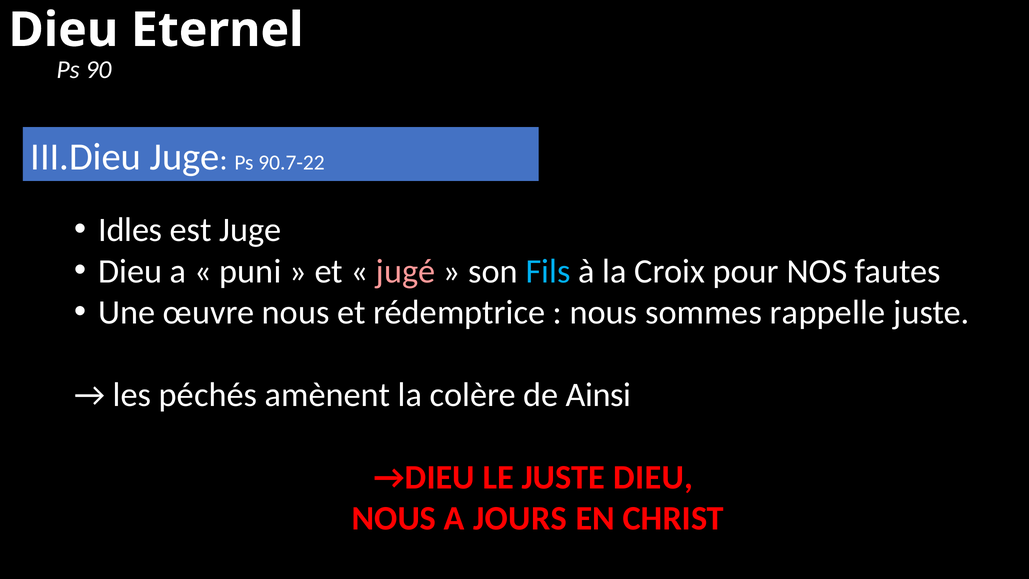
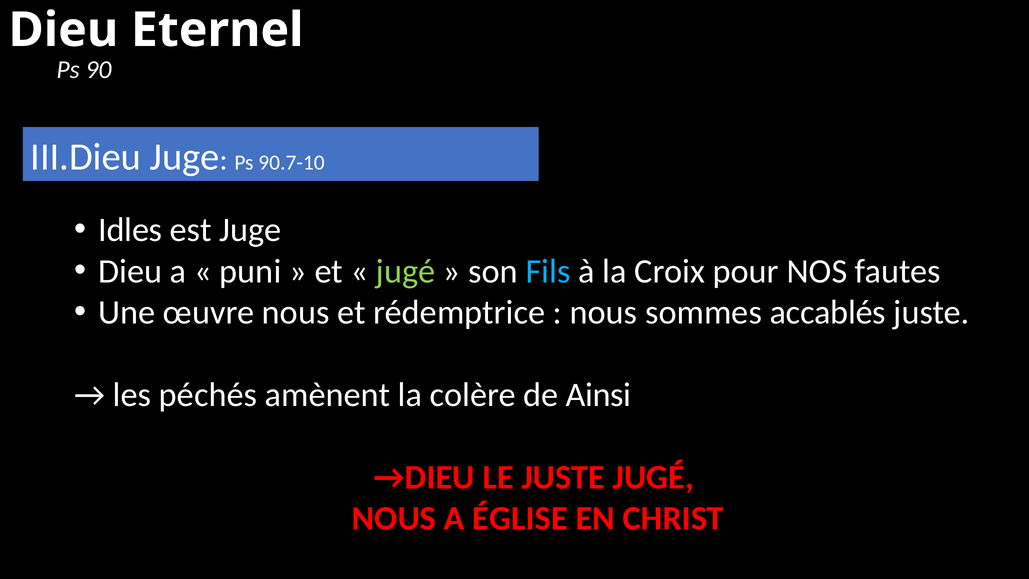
90.7-22: 90.7-22 -> 90.7-10 (292, 162)
jugé colour: pink -> light green (406, 271)
rappelle: rappelle -> accablés (828, 312)
JUSTE DIEU: DIEU -> JUGÉ (653, 477)
JOURS: JOURS -> ÉGLISE (520, 518)
